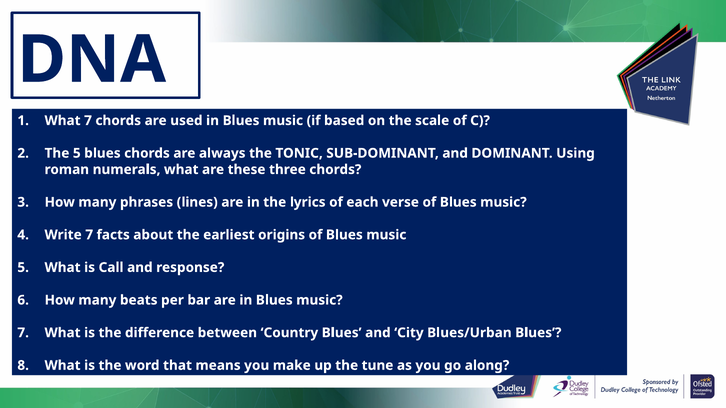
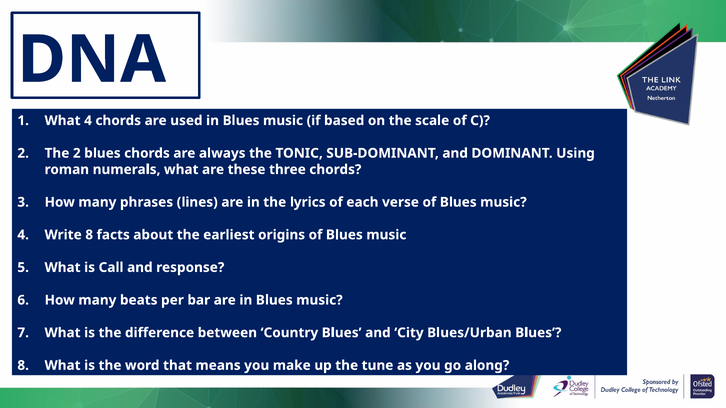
What 7: 7 -> 4 (88, 121)
The 5: 5 -> 2 (77, 153)
Write 7: 7 -> 8 (89, 235)
